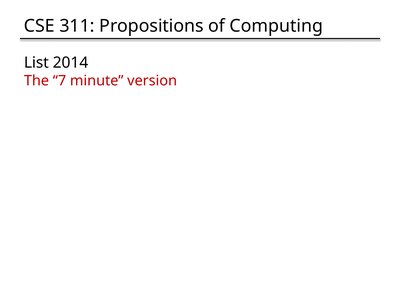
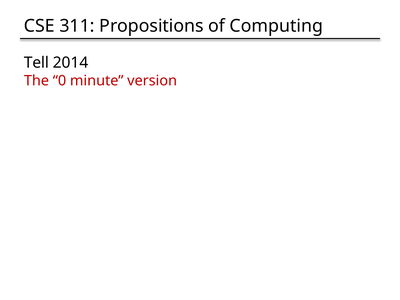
List: List -> Tell (36, 63)
7: 7 -> 0 (59, 81)
